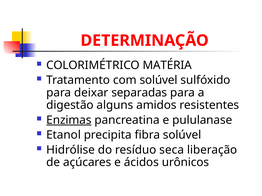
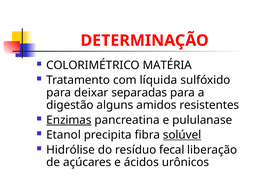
com solúvel: solúvel -> líquida (158, 80)
solúvel underline: none -> present (182, 135)
seca: seca -> fecal (172, 150)
